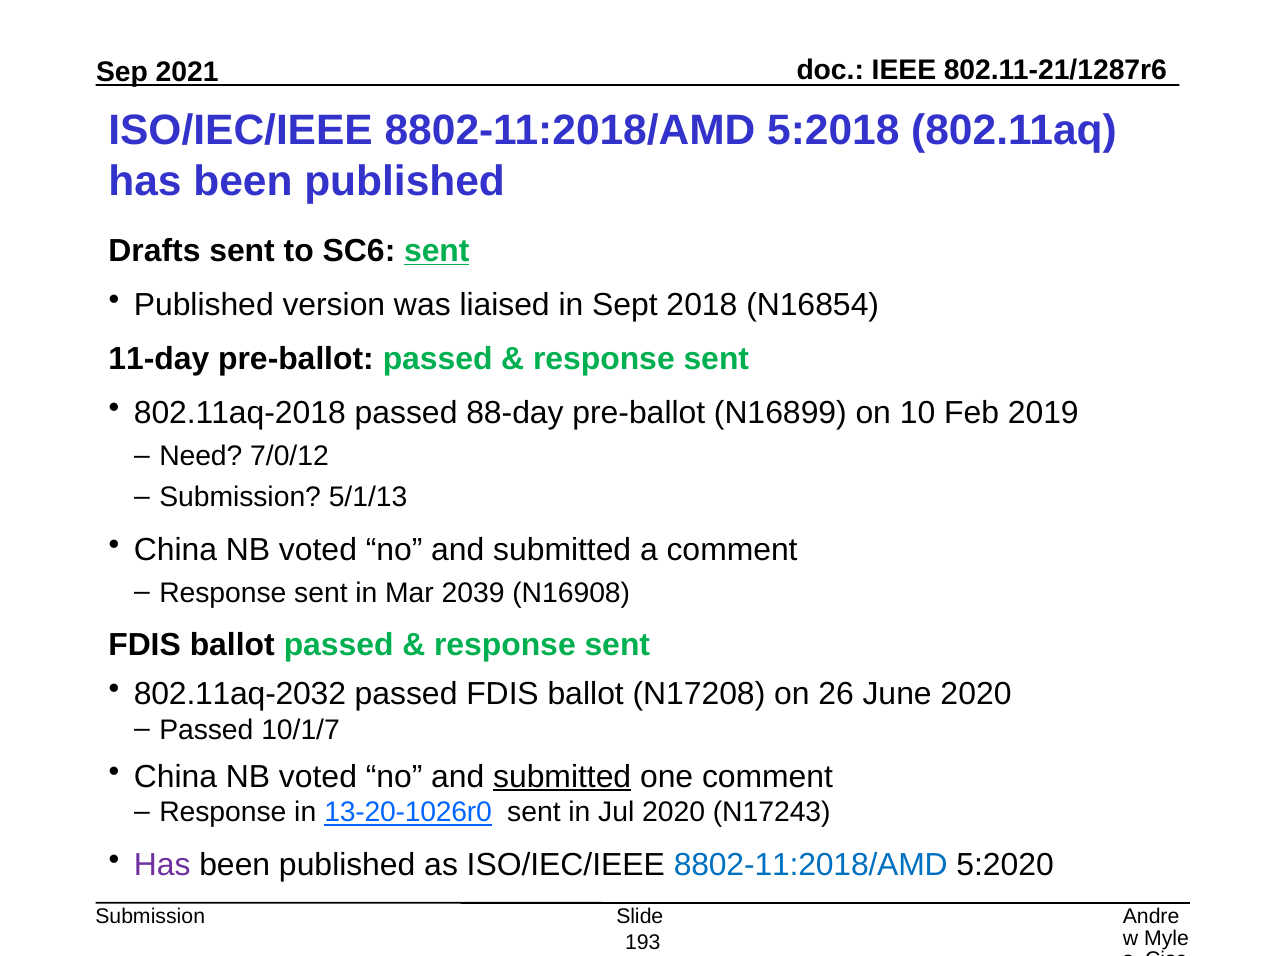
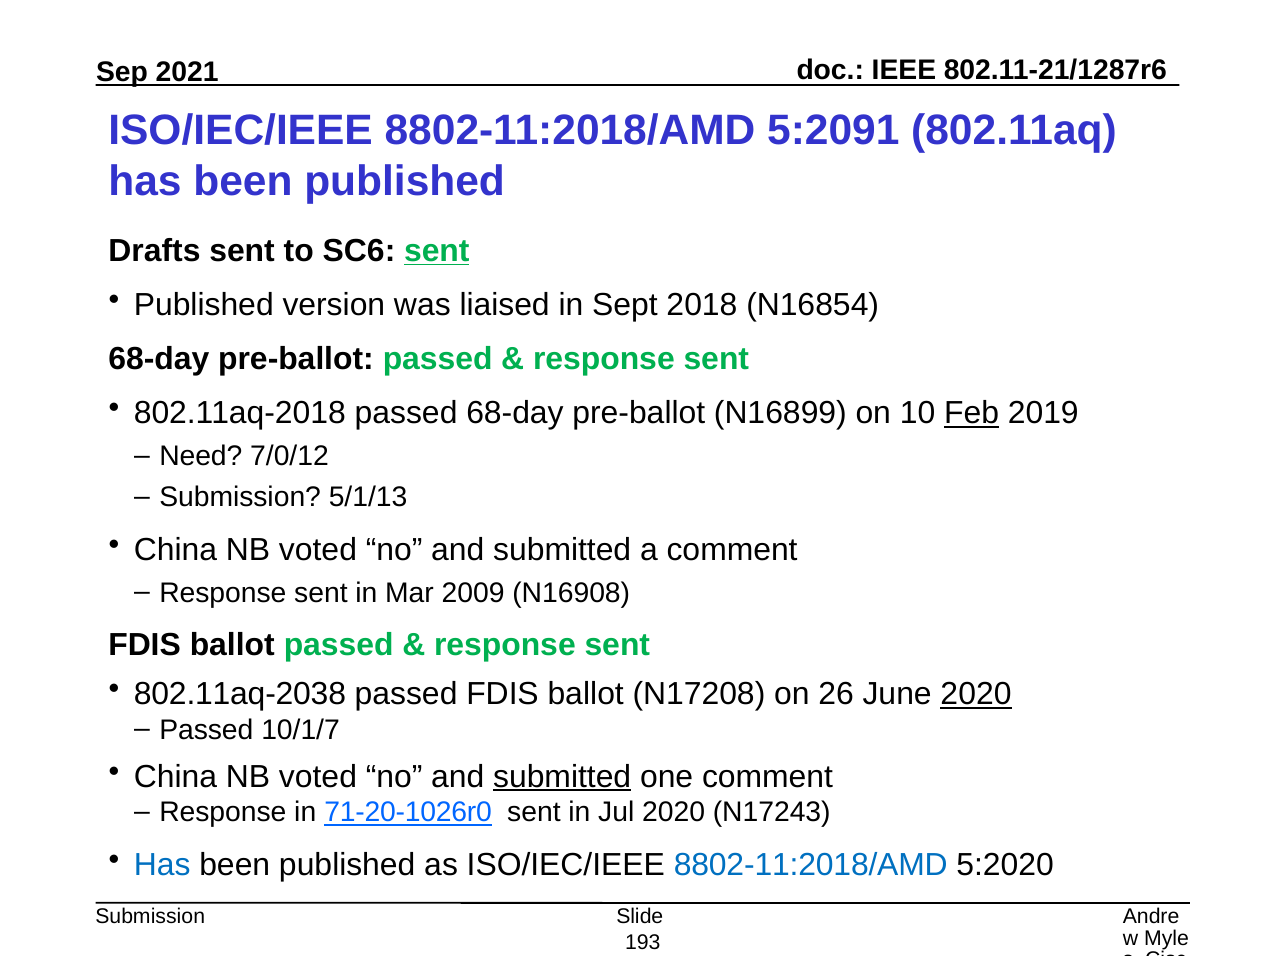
5:2018: 5:2018 -> 5:2091 (833, 131)
11-day: 11-day -> 68-day (159, 359)
passed 88-day: 88-day -> 68-day (515, 414)
Feb underline: none -> present (972, 414)
2039: 2039 -> 2009 (473, 593)
802.11aq-2032: 802.11aq-2032 -> 802.11aq-2038 (240, 694)
2020 underline: none -> present (976, 694)
13-20-1026r0: 13-20-1026r0 -> 71-20-1026r0 (408, 813)
Has colour: purple -> blue (162, 865)
